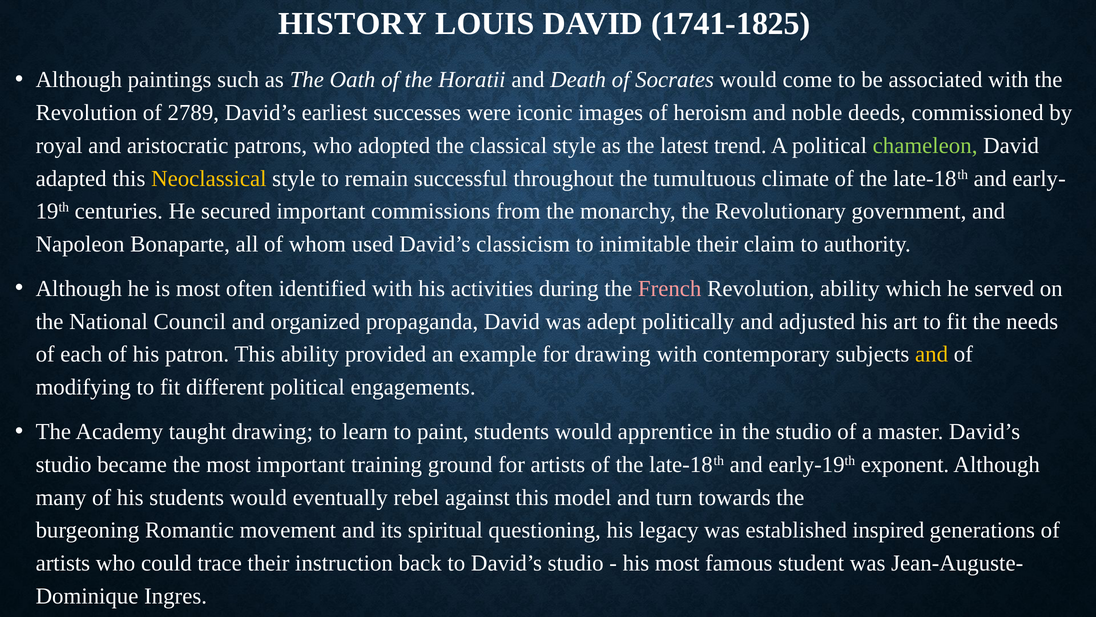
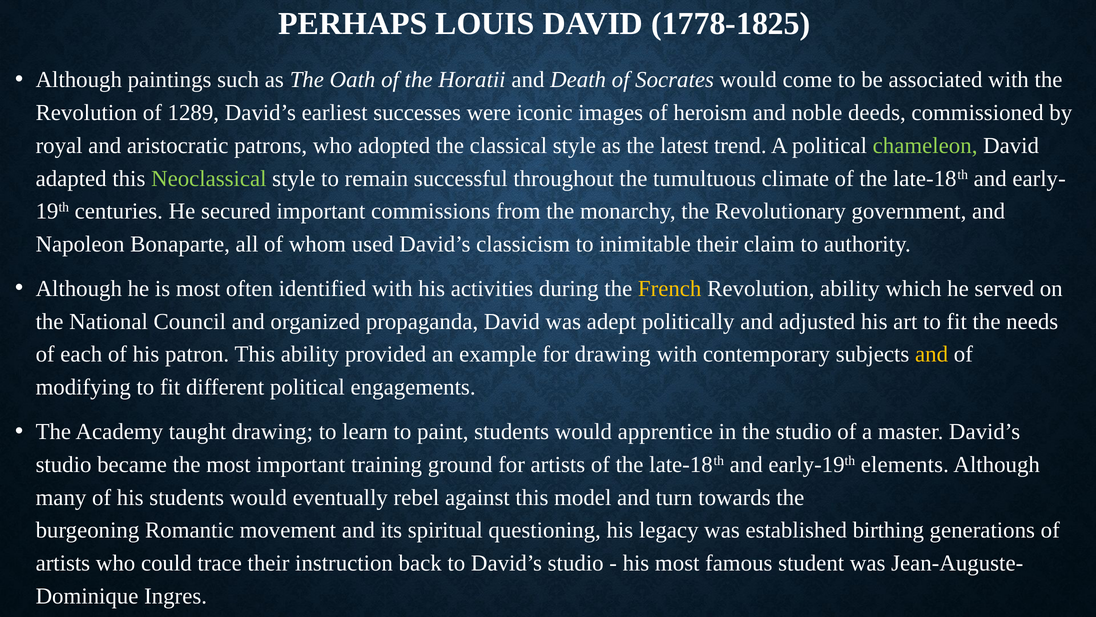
HISTORY: HISTORY -> PERHAPS (353, 24)
1741-1825: 1741-1825 -> 1778-1825 (731, 24)
2789: 2789 -> 1289 (193, 113)
Neoclassical colour: yellow -> light green (209, 178)
French colour: pink -> yellow (670, 288)
exponent: exponent -> elements (905, 464)
inspired: inspired -> birthing (888, 530)
